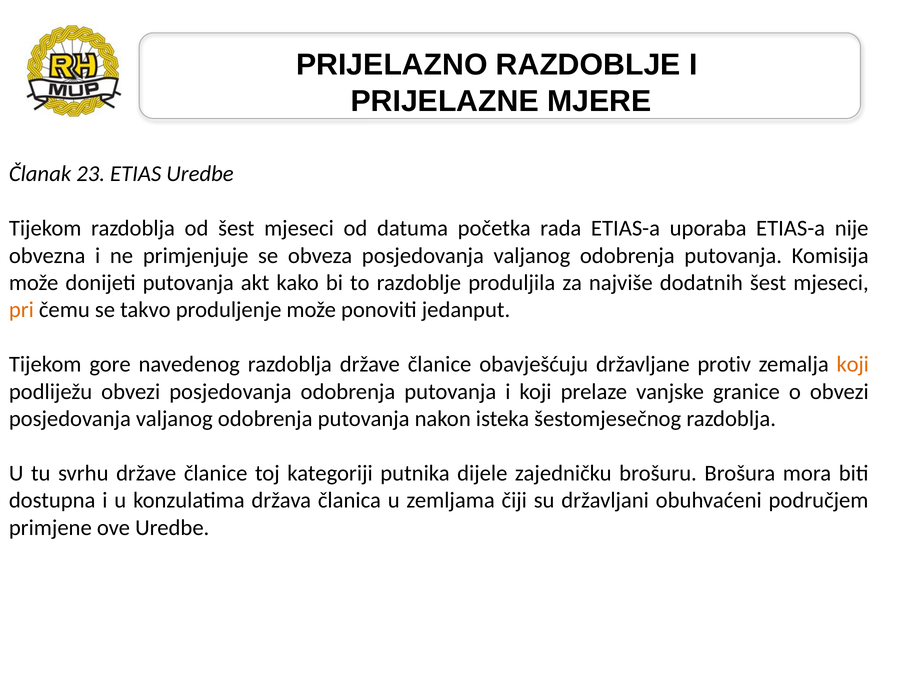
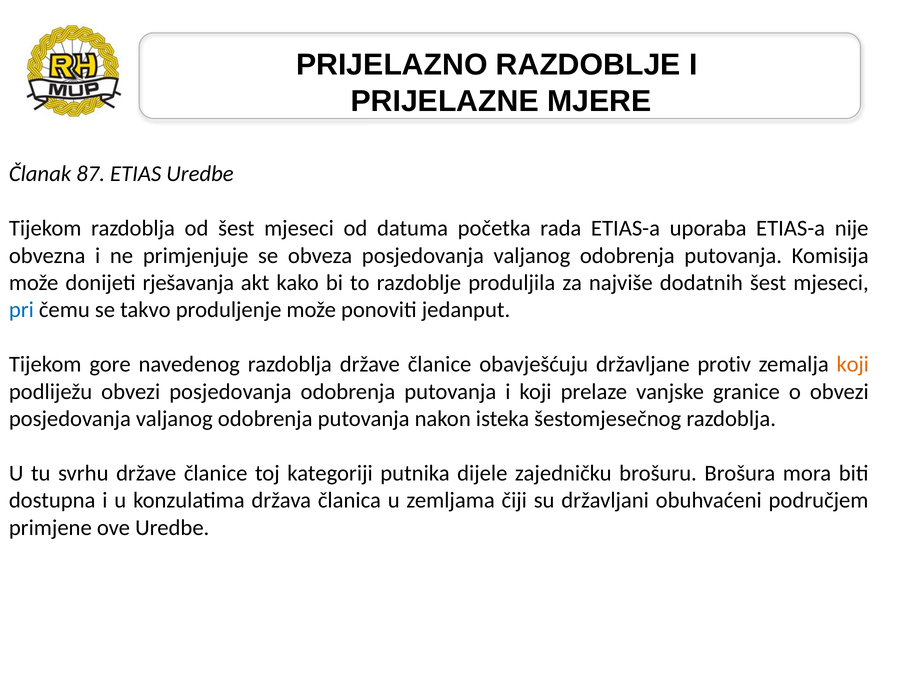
23: 23 -> 87 (91, 174)
donijeti putovanja: putovanja -> rješavanja (188, 283)
pri colour: orange -> blue (21, 310)
